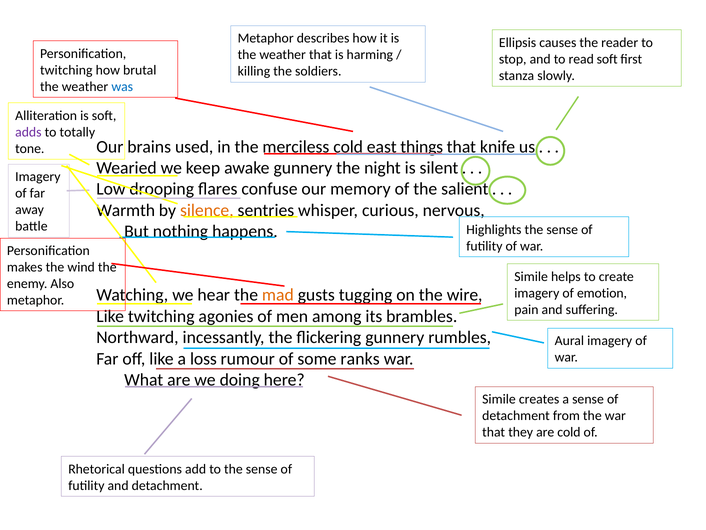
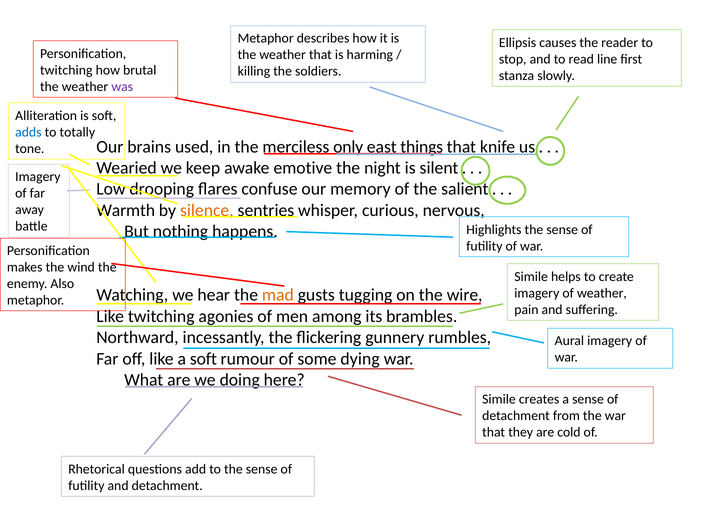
read soft: soft -> line (607, 59)
was colour: blue -> purple (122, 87)
adds colour: purple -> blue (28, 132)
merciless cold: cold -> only (348, 147)
awake gunnery: gunnery -> emotive (303, 168)
of emotion: emotion -> weather (602, 293)
a loss: loss -> soft (203, 358)
ranks: ranks -> dying (360, 358)
